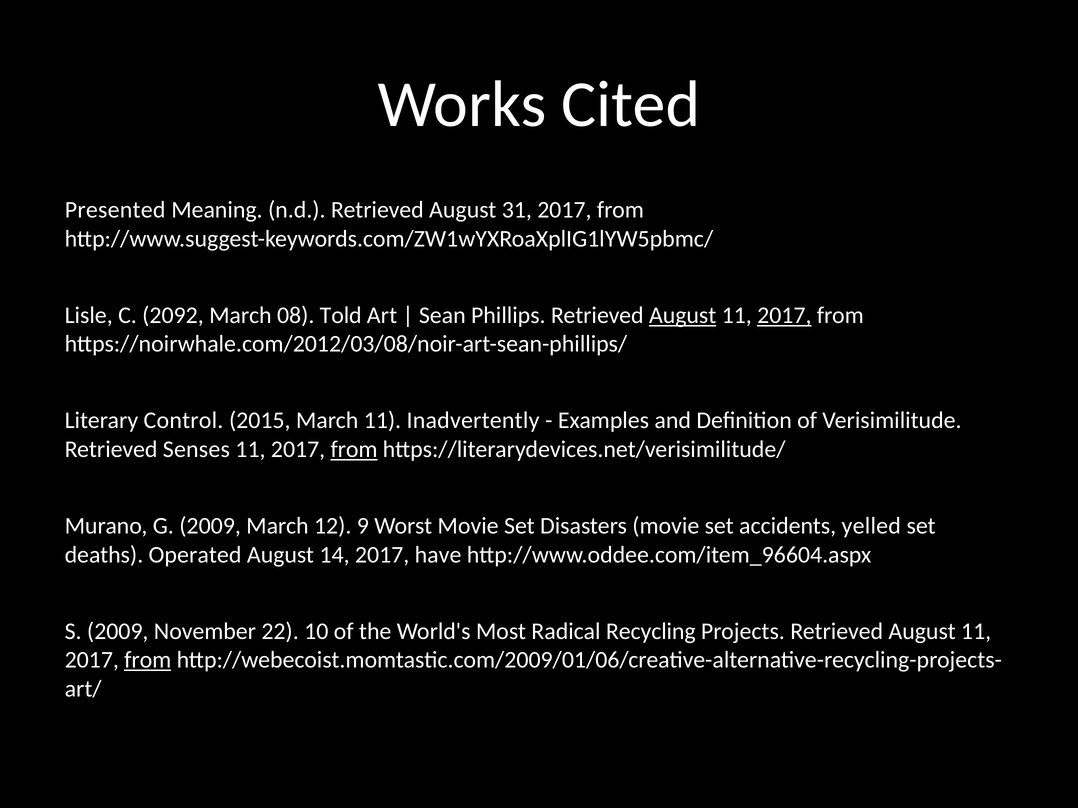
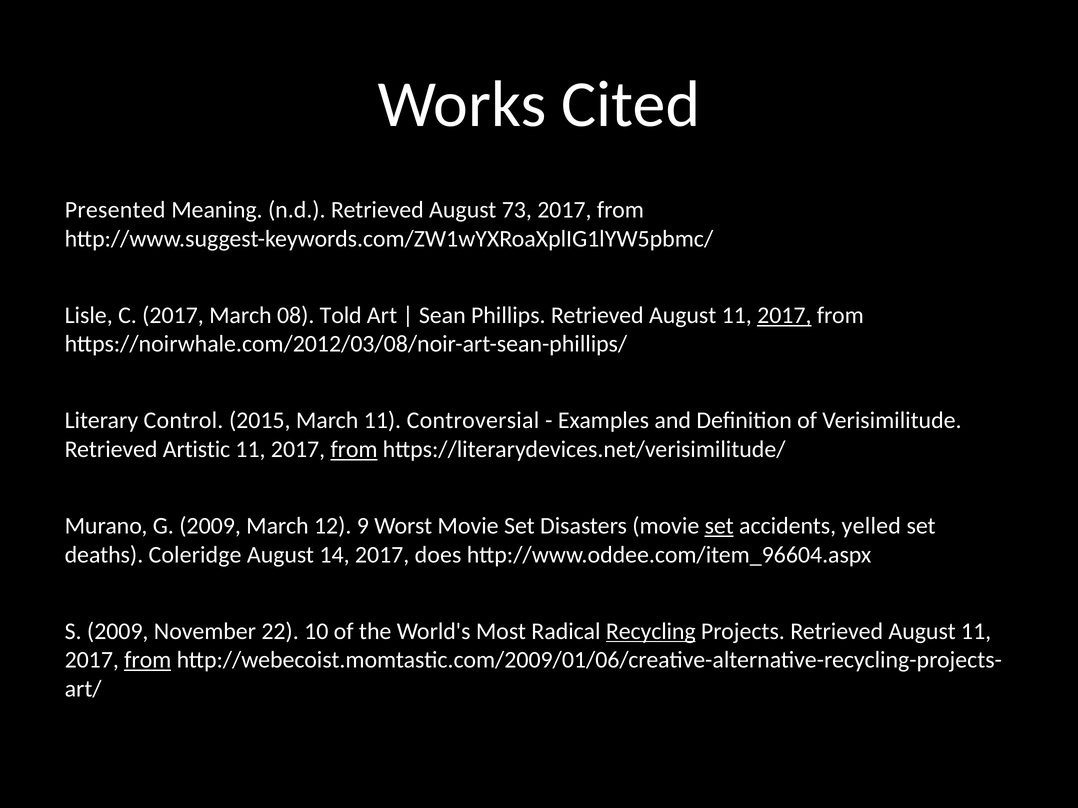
31: 31 -> 73 (517, 210)
C 2092: 2092 -> 2017 (173, 315)
August underline: present -> none (683, 315)
Inadvertently: Inadvertently -> Controversial (473, 421)
Senses: Senses -> Artistic (197, 450)
set underline: none -> present (719, 526)
Operated: Operated -> Coleridge (195, 555)
have: have -> does (438, 555)
Recycling underline: none -> present (651, 632)
